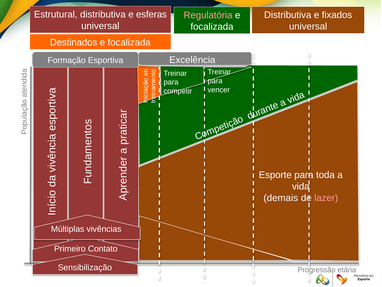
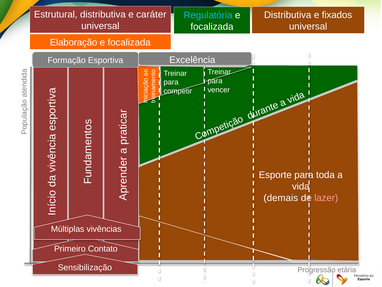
esferas: esferas -> caráter (151, 14)
Regulatória colour: pink -> light blue (208, 15)
Destinados: Destinados -> Elaboração (74, 42)
